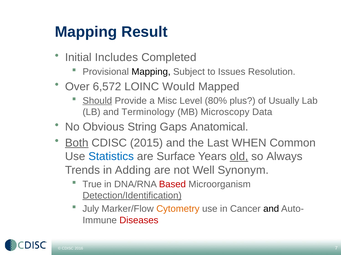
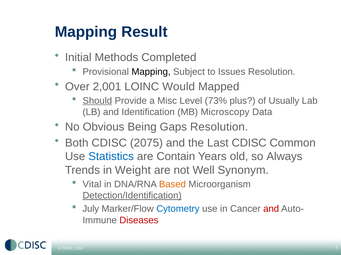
Includes: Includes -> Methods (116, 58)
6,572: 6,572 -> 2,001 (107, 87)
80%: 80% -> 73% (216, 101)
Terminology: Terminology -> Identification (148, 112)
String: String -> Being (142, 127)
Gaps Anatomical: Anatomical -> Resolution (219, 127)
Both underline: present -> none (77, 143)
2015: 2015 -> 2075 (146, 143)
Last WHEN: WHEN -> CDISC (249, 143)
Surface: Surface -> Contain (176, 157)
old underline: present -> none (239, 157)
Adding: Adding -> Weight (133, 171)
True: True -> Vital (92, 185)
Based colour: red -> orange (172, 185)
Cytometry colour: orange -> blue (178, 209)
and colour: black -> red (271, 209)
